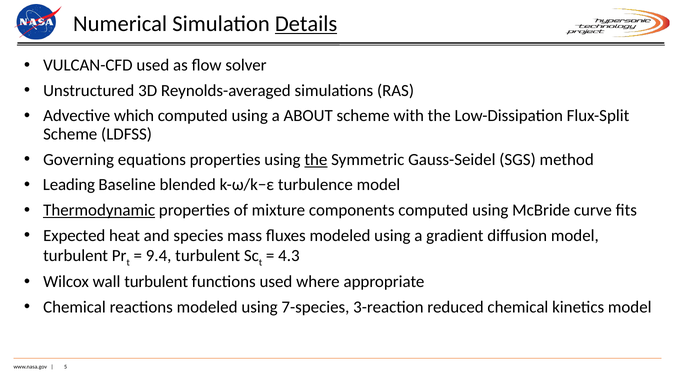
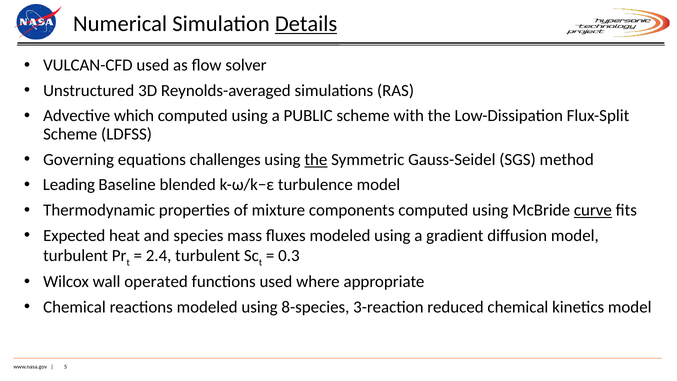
ABOUT: ABOUT -> PUBLIC (308, 116)
equations properties: properties -> challenges (225, 159)
Thermodynamic underline: present -> none (99, 210)
curve underline: none -> present (593, 210)
9.4: 9.4 -> 2.4 (159, 256)
4.3: 4.3 -> 0.3 (289, 256)
wall turbulent: turbulent -> operated (156, 282)
7-species: 7-species -> 8-species (315, 307)
